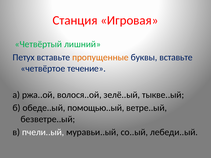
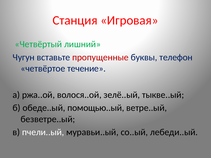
Петух: Петух -> Чугун (24, 57)
пропущенные colour: orange -> red (100, 57)
буквы вставьте: вставьте -> телефон (176, 57)
